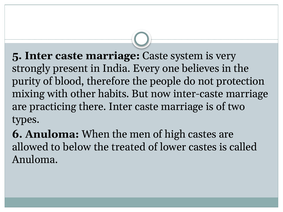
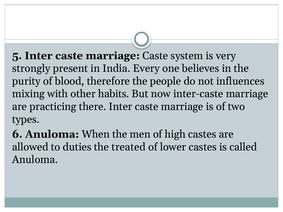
protection: protection -> influences (240, 81)
below: below -> duties (77, 147)
